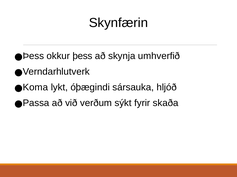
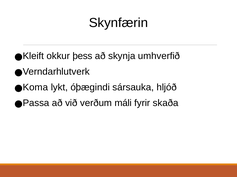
Þess: Þess -> Kleift (33, 56)
sýkt: sýkt -> máli (123, 103)
